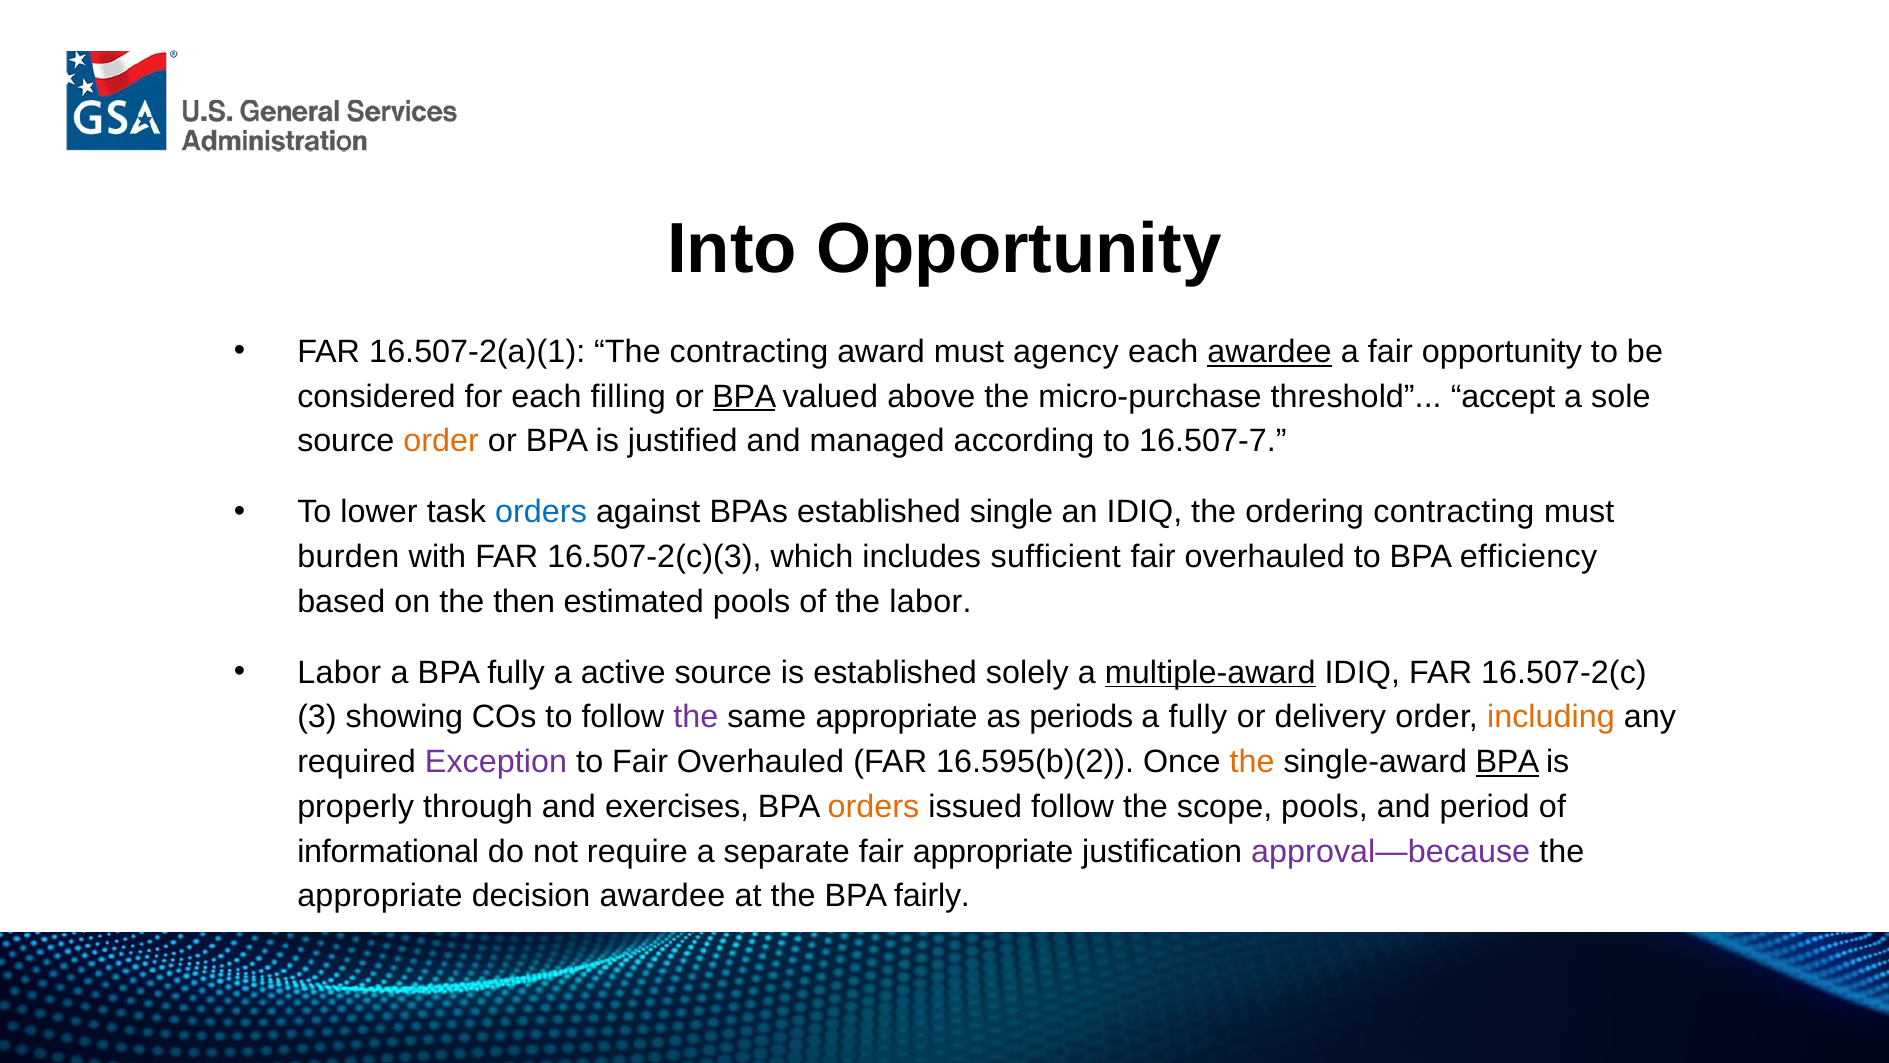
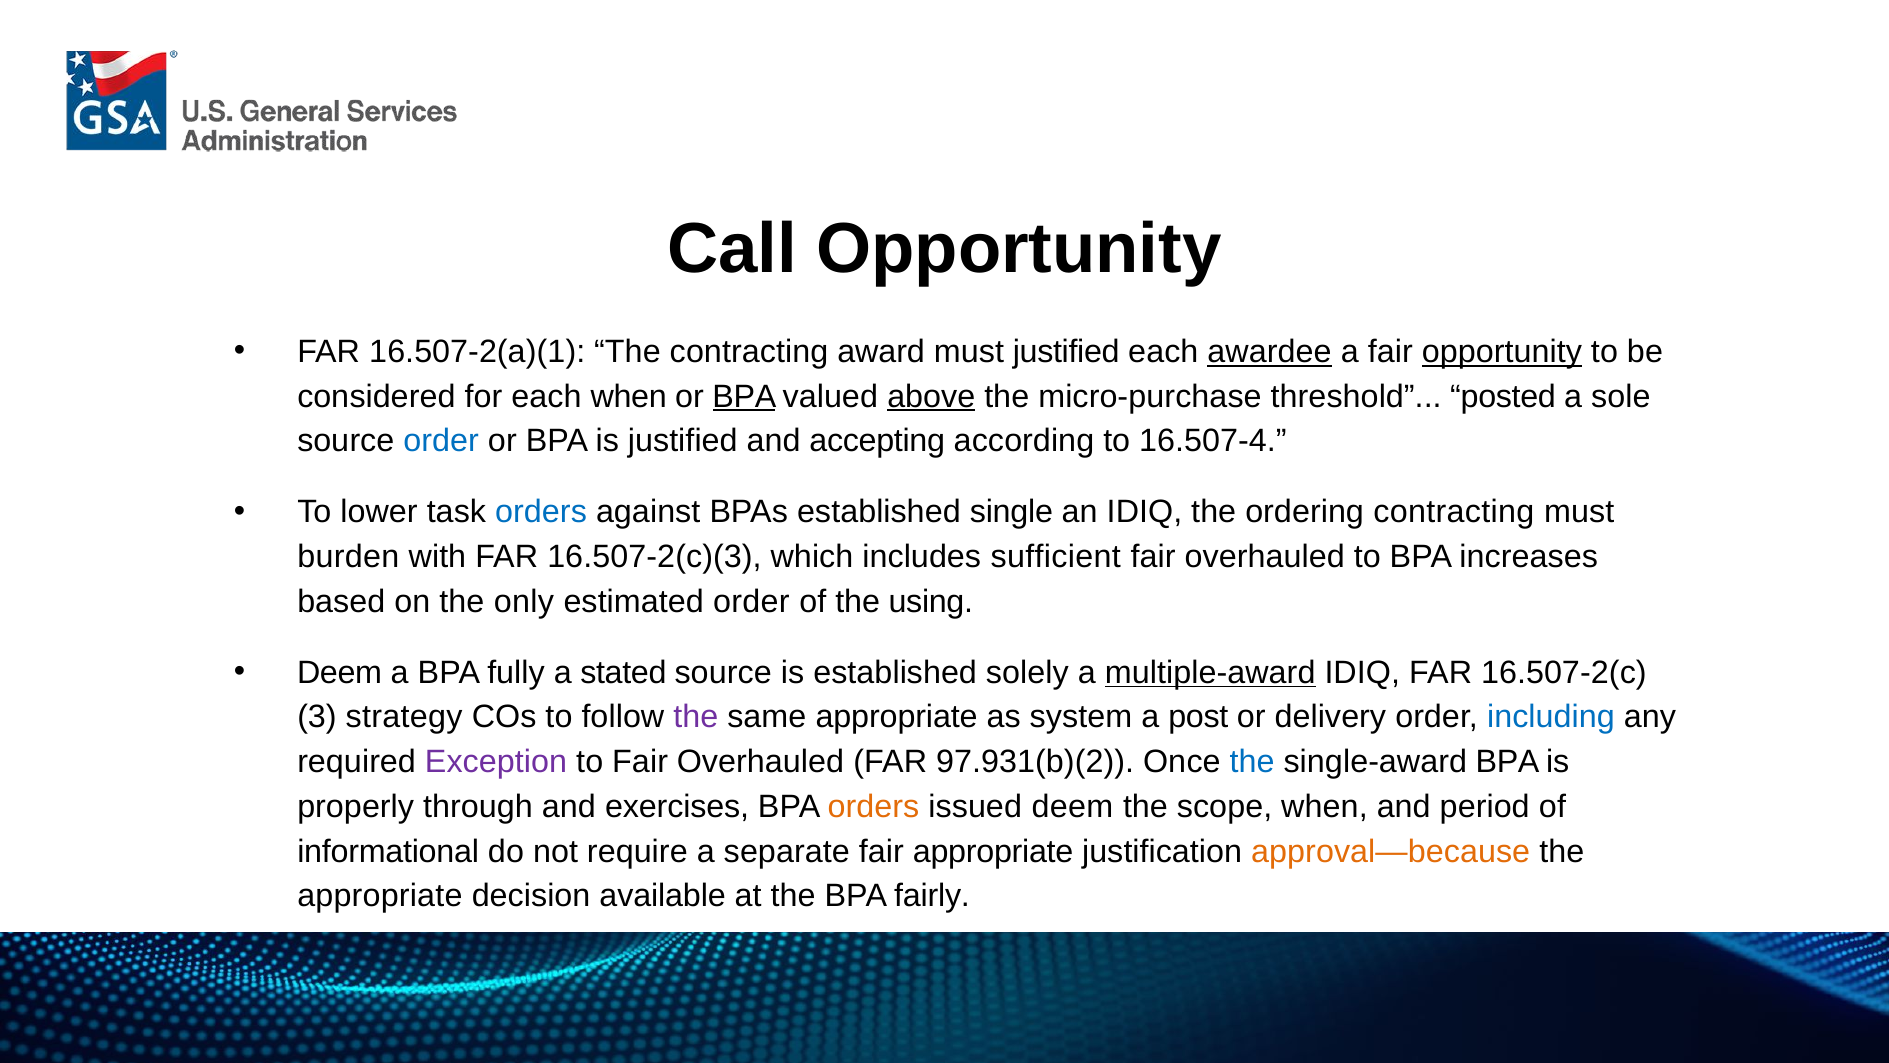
Into: Into -> Call (732, 249)
must agency: agency -> justified (1066, 352)
opportunity underline: none -> present (1502, 352)
each filling: filling -> when (629, 396)
above underline: none -> present (931, 396)
accept: accept -> posted (1503, 396)
order colour: orange -> blue (441, 441)
managed: managed -> accepting (877, 441)
16.507-7: 16.507-7 -> 16.507-4 (1213, 441)
efficiency: efficiency -> increases (1529, 557)
then: then -> only (524, 601)
estimated pools: pools -> order (751, 601)
the labor: labor -> using (931, 601)
Labor: Labor -> Deem (340, 672)
active: active -> stated (623, 672)
showing: showing -> strategy (404, 717)
periods: periods -> system (1081, 717)
a fully: fully -> post (1198, 717)
including colour: orange -> blue (1551, 717)
16.595(b)(2: 16.595(b)(2 -> 97.931(b)(2 (1035, 762)
the colour: orange -> blue (1252, 762)
BPA underline: present -> none (1508, 762)
issued follow: follow -> deem (1072, 806)
scope pools: pools -> when (1324, 806)
approval—because colour: purple -> orange (1391, 851)
decision awardee: awardee -> available (663, 896)
